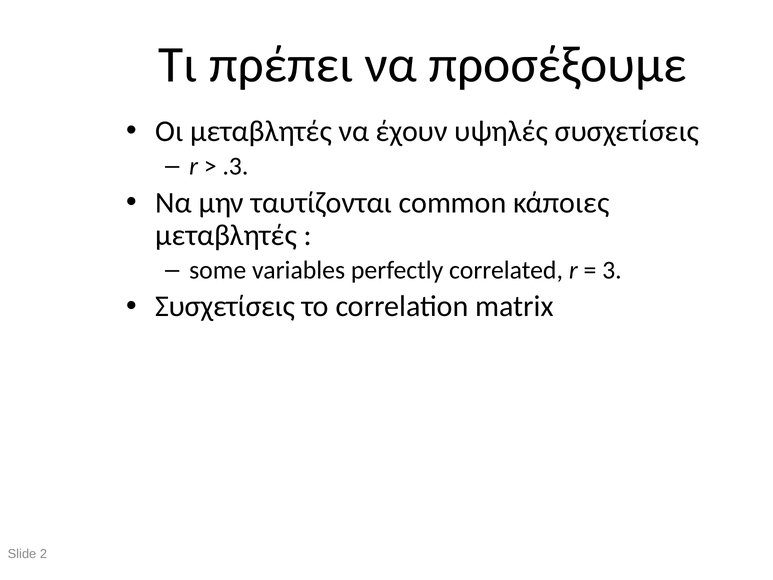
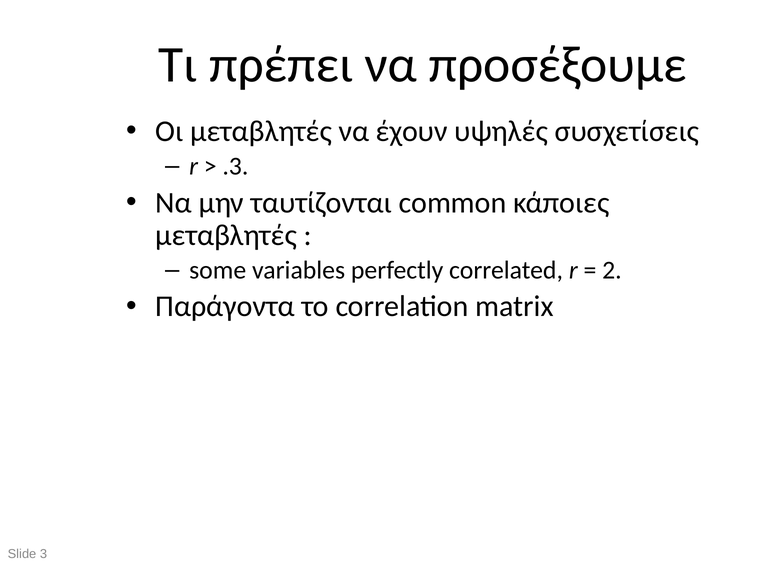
3: 3 -> 2 (612, 270)
Συσχετίσεις: Συσχετίσεις -> Παράγοντα (225, 306)
2: 2 -> 3 (44, 554)
